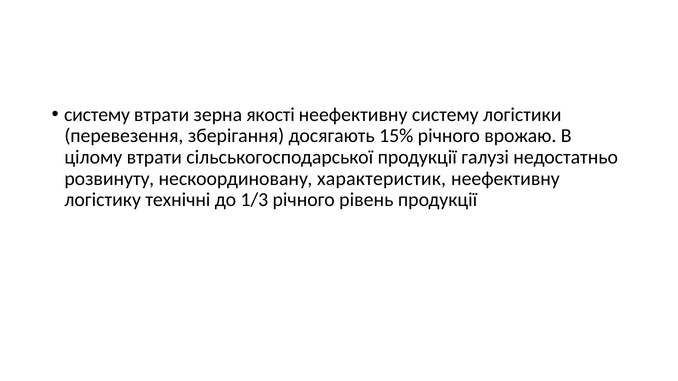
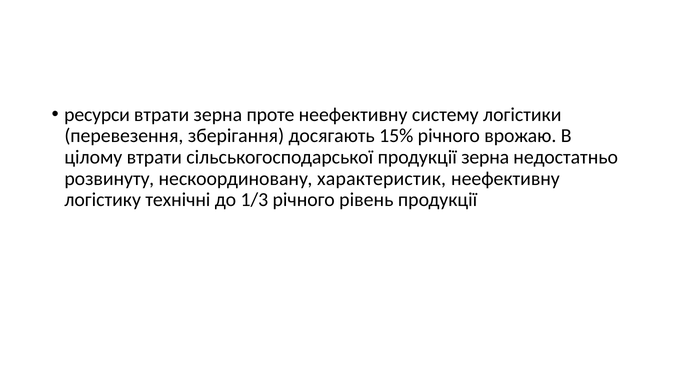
систему: систему -> ресурси (97, 115)
якості: якості -> проте (271, 115)
продукції галузі: галузі -> зерна (485, 157)
